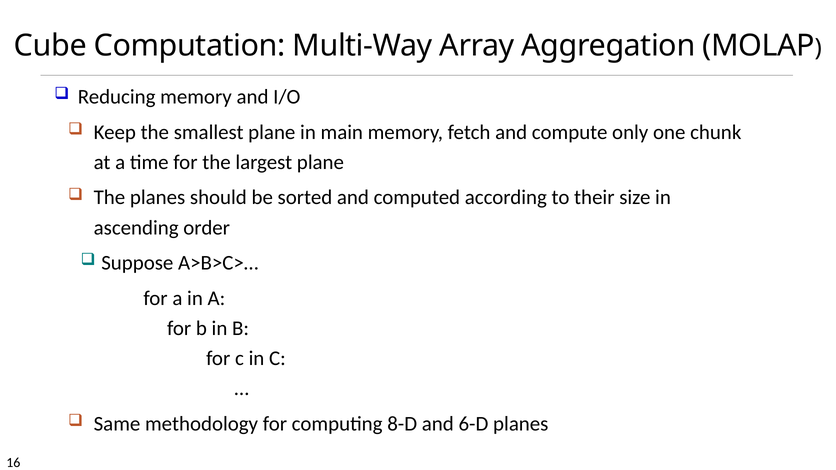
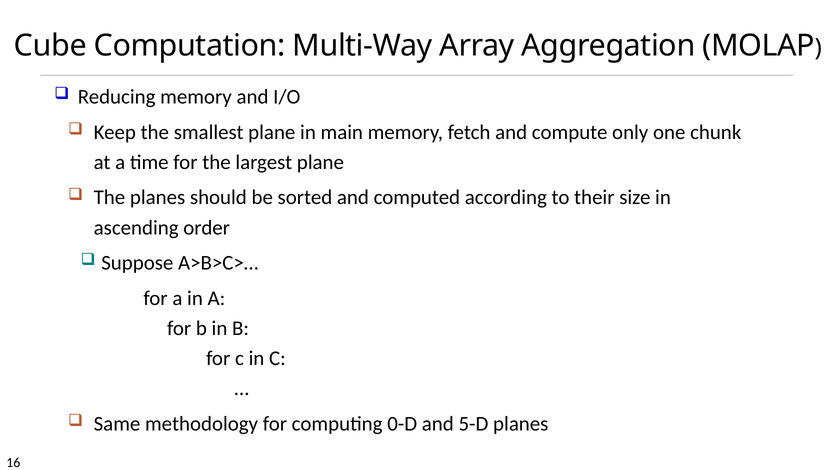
8-D: 8-D -> 0-D (402, 424)
6-D: 6-D -> 5-D (473, 424)
